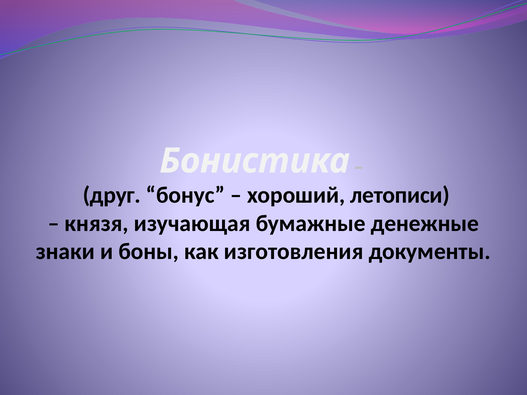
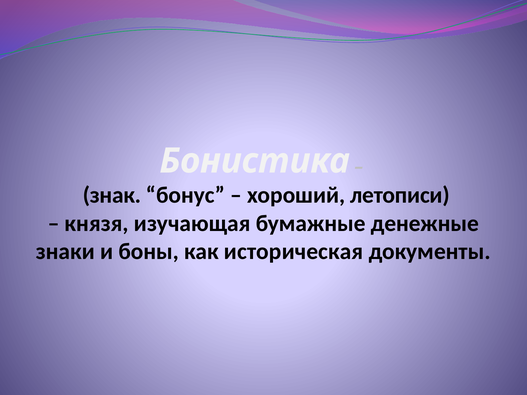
друг: друг -> знак (112, 195)
изготовления: изготовления -> историческая (294, 252)
